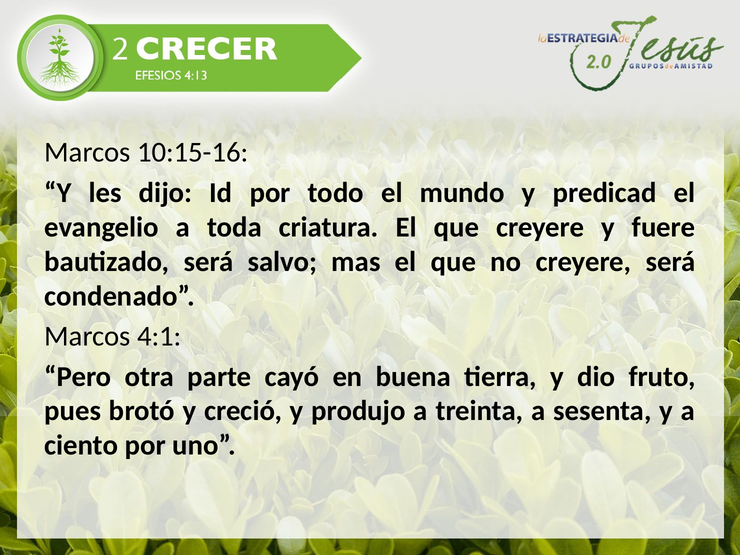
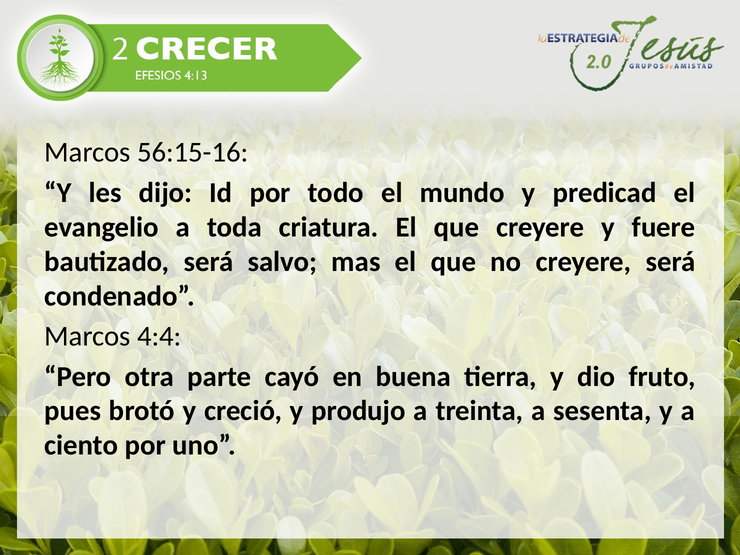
10:15-16: 10:15-16 -> 56:15-16 (193, 152)
4:1: 4:1 -> 4:4 (159, 336)
